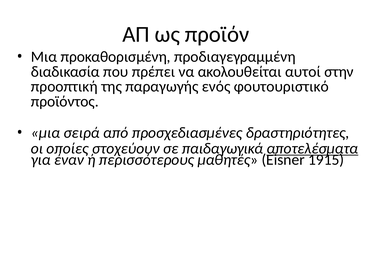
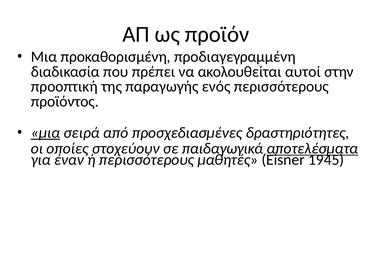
ενός φουτουριστικό: φουτουριστικό -> περισσότερους (281, 86)
μια underline: none -> present (45, 132)
1915: 1915 -> 1945 (326, 159)
